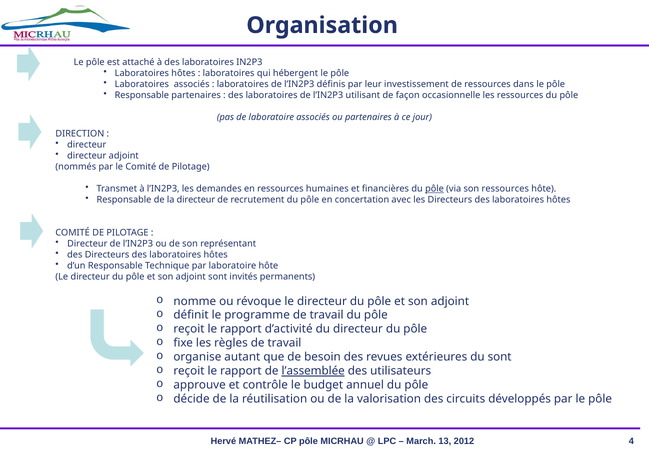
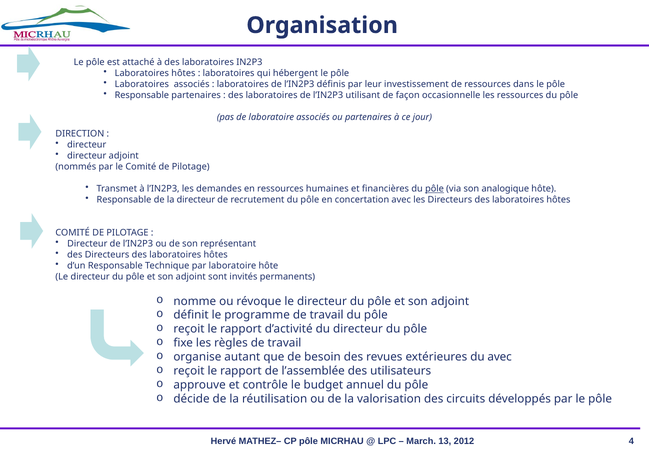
son ressources: ressources -> analogique (505, 189)
du sont: sont -> avec (500, 357)
l’assemblée underline: present -> none (313, 371)
